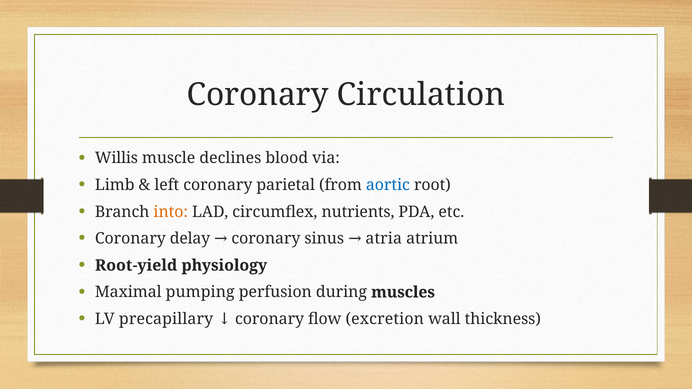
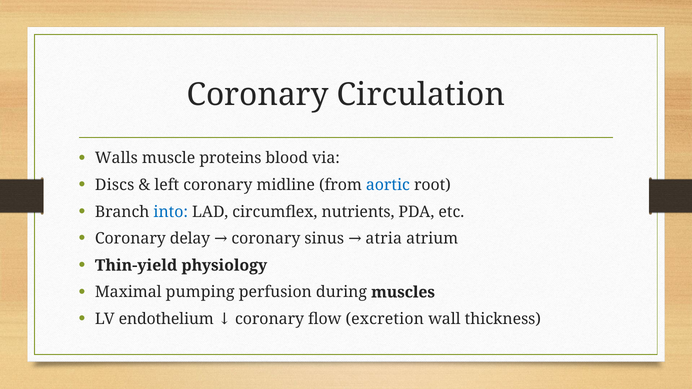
Willis: Willis -> Walls (116, 158)
declines: declines -> proteins (230, 158)
Limb: Limb -> Discs (115, 185)
parietal: parietal -> midline (286, 185)
into colour: orange -> blue (171, 212)
Root-yield: Root-yield -> Thin-yield (136, 266)
precapillary: precapillary -> endothelium (166, 319)
